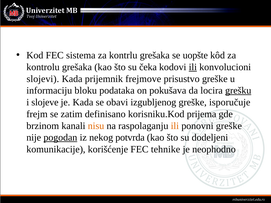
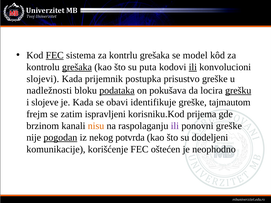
FEC underline: none -> present (55, 55)
uopšte: uopšte -> model (195, 55)
grešaka underline: none -> present (77, 67)
čeka: čeka -> puta (148, 67)
frejmove: frejmove -> postupka (143, 79)
informaciju: informaciju -> nadležnosti (49, 91)
podataka underline: none -> present (117, 91)
izgubljenog: izgubljenog -> identifikuje (153, 102)
isporučuje: isporučuje -> tajmautom (230, 102)
definisano: definisano -> ispravljeni (105, 114)
ili colour: orange -> purple (175, 126)
tehnike: tehnike -> oštećen (166, 150)
